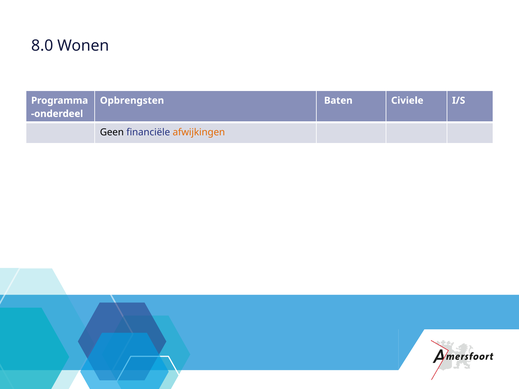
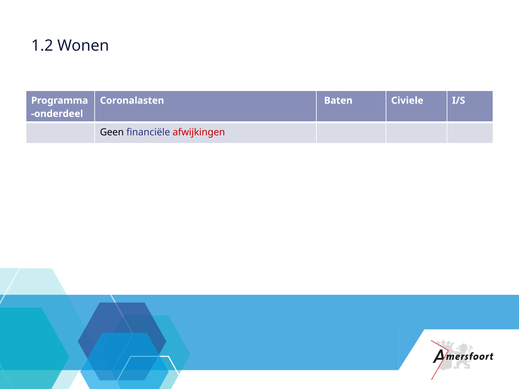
8.0: 8.0 -> 1.2 (42, 46)
Opbrengsten: Opbrengsten -> Coronalasten (132, 101)
afwijkingen colour: orange -> red (199, 132)
